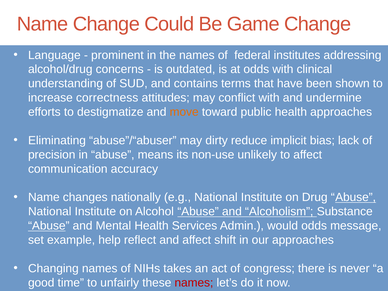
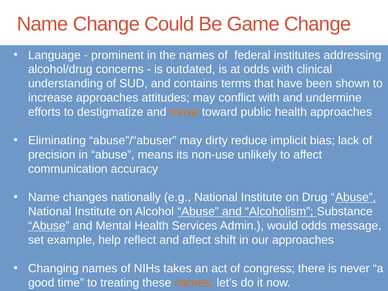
increase correctness: correctness -> approaches (107, 98)
unfairly: unfairly -> treating (120, 283)
names colour: red -> orange (194, 283)
